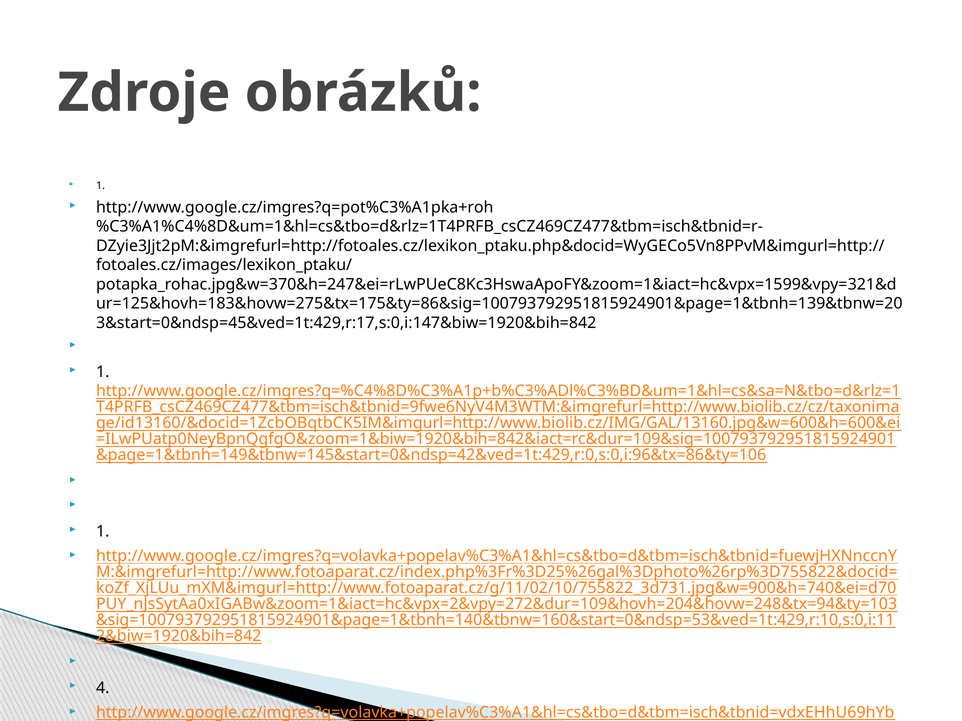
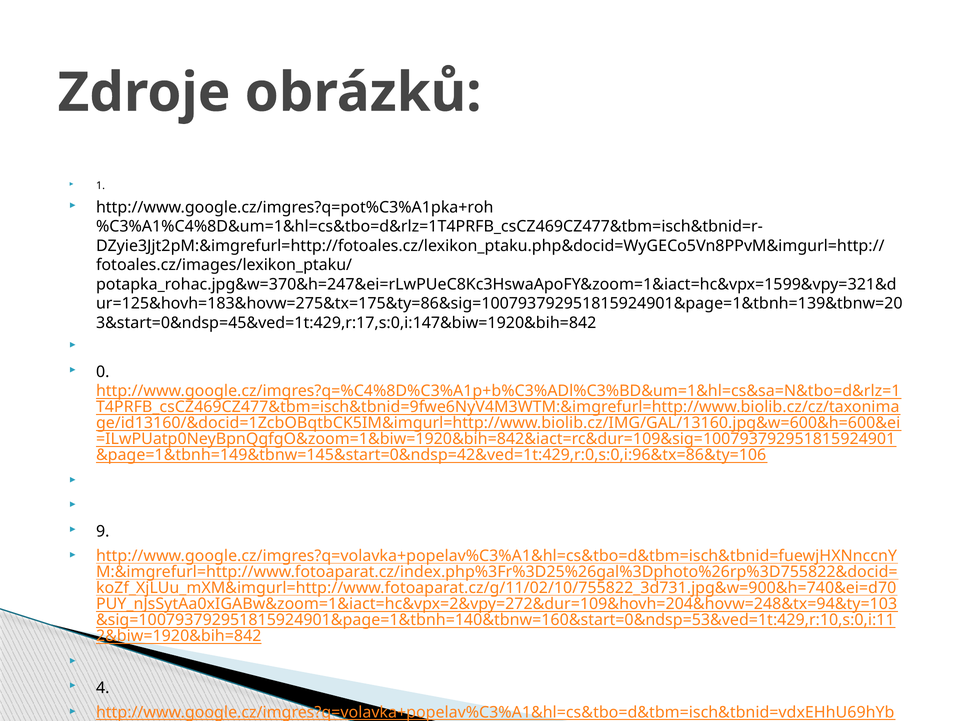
1: 1 -> 0 (103, 372)
1: 1 -> 9 (103, 532)
